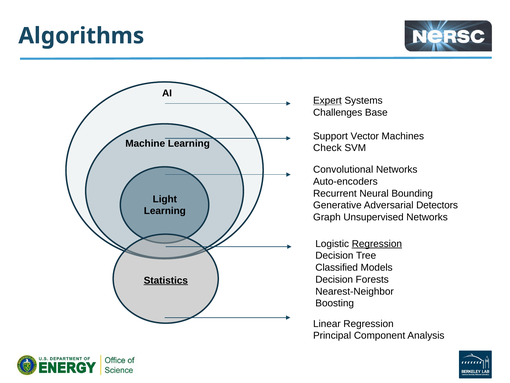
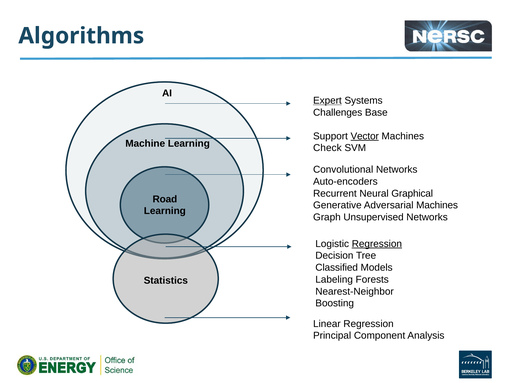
Vector underline: none -> present (365, 136)
Bounding: Bounding -> Graphical (412, 193)
Light: Light -> Road (165, 199)
Adversarial Detectors: Detectors -> Machines (437, 205)
Decision: Decision -> Labeling (334, 279)
Statistics underline: present -> none (166, 280)
